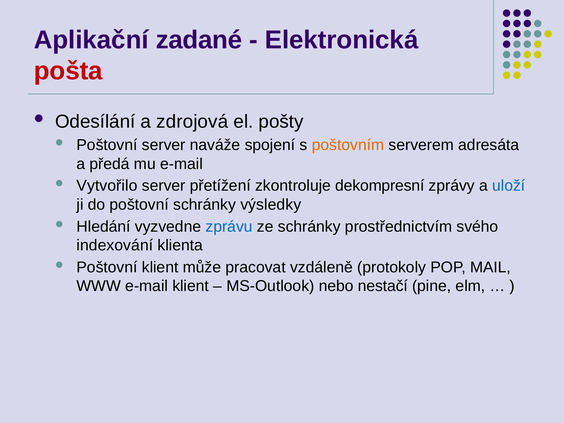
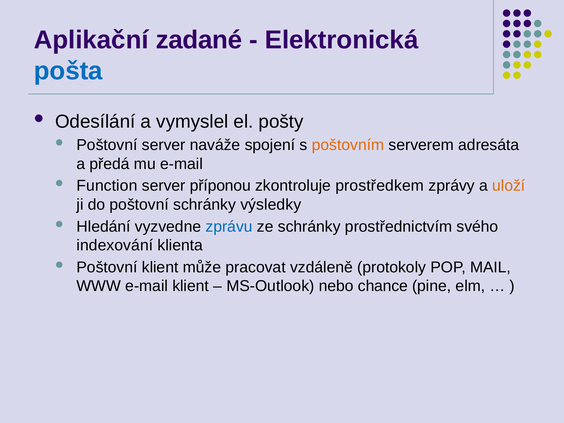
pošta colour: red -> blue (68, 71)
zdrojová: zdrojová -> vymyslel (192, 121)
Vytvořilo: Vytvořilo -> Function (107, 186)
přetížení: přetížení -> příponou (220, 186)
dekompresní: dekompresní -> prostředkem (380, 186)
uloží colour: blue -> orange (509, 186)
nestačí: nestačí -> chance (383, 286)
